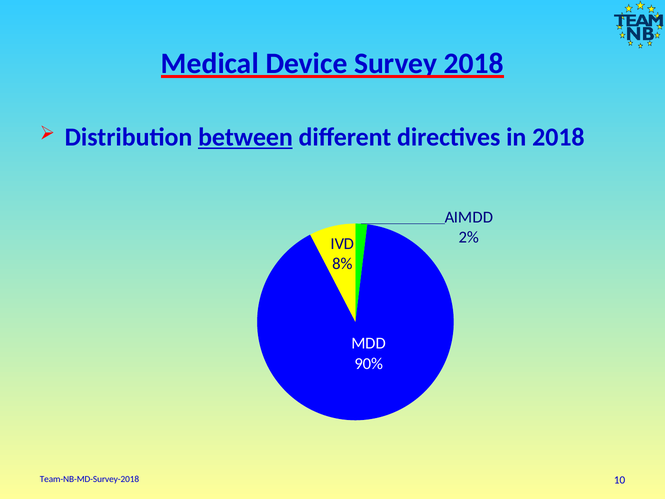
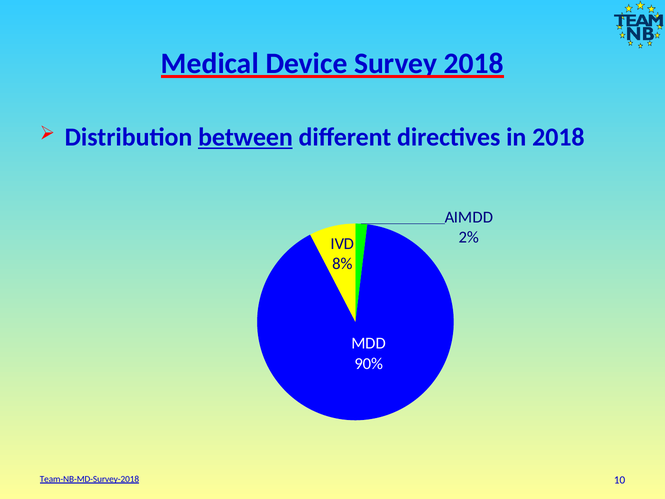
Team-NB-MD-Survey-2018 underline: none -> present (89, 479)
